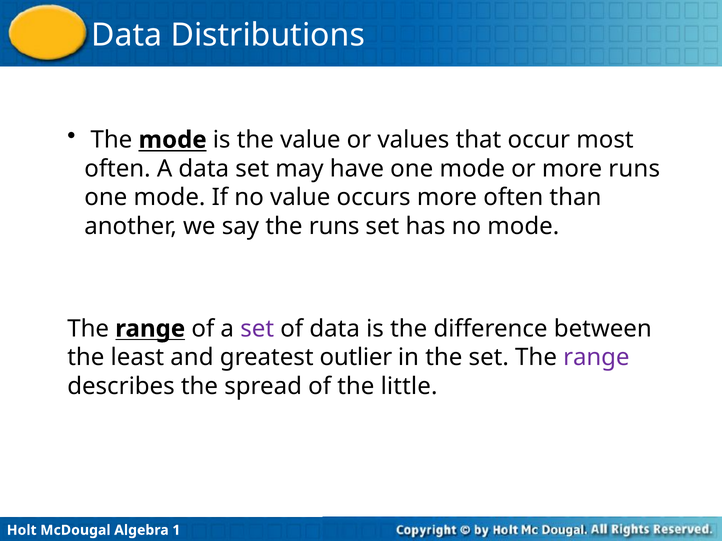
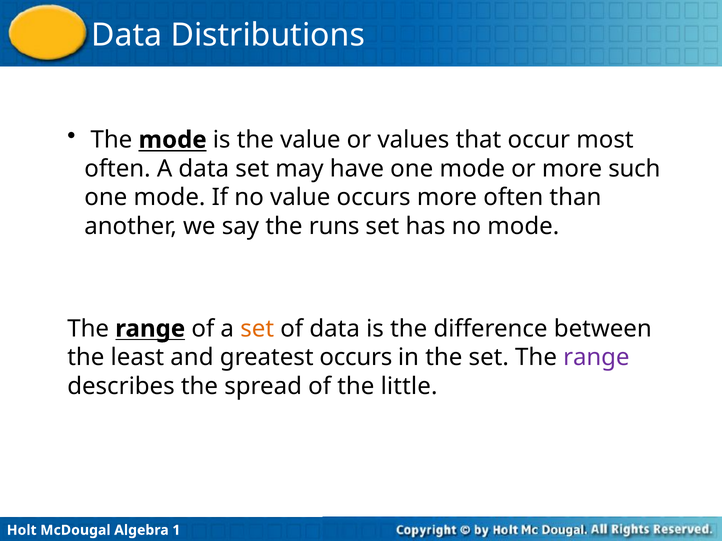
more runs: runs -> such (634, 169)
set colour: purple -> orange (257, 329)
greatest outlier: outlier -> occurs (356, 358)
